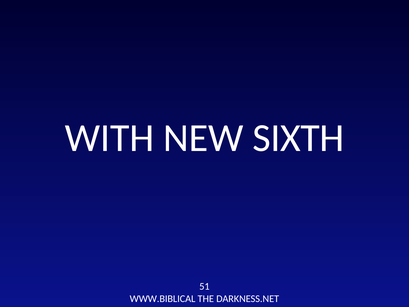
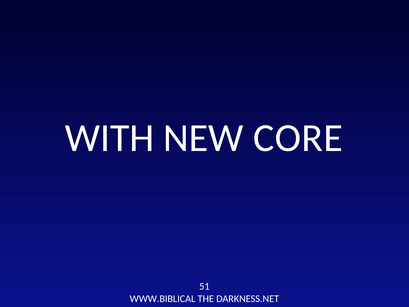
SIXTH: SIXTH -> CORE (298, 138)
